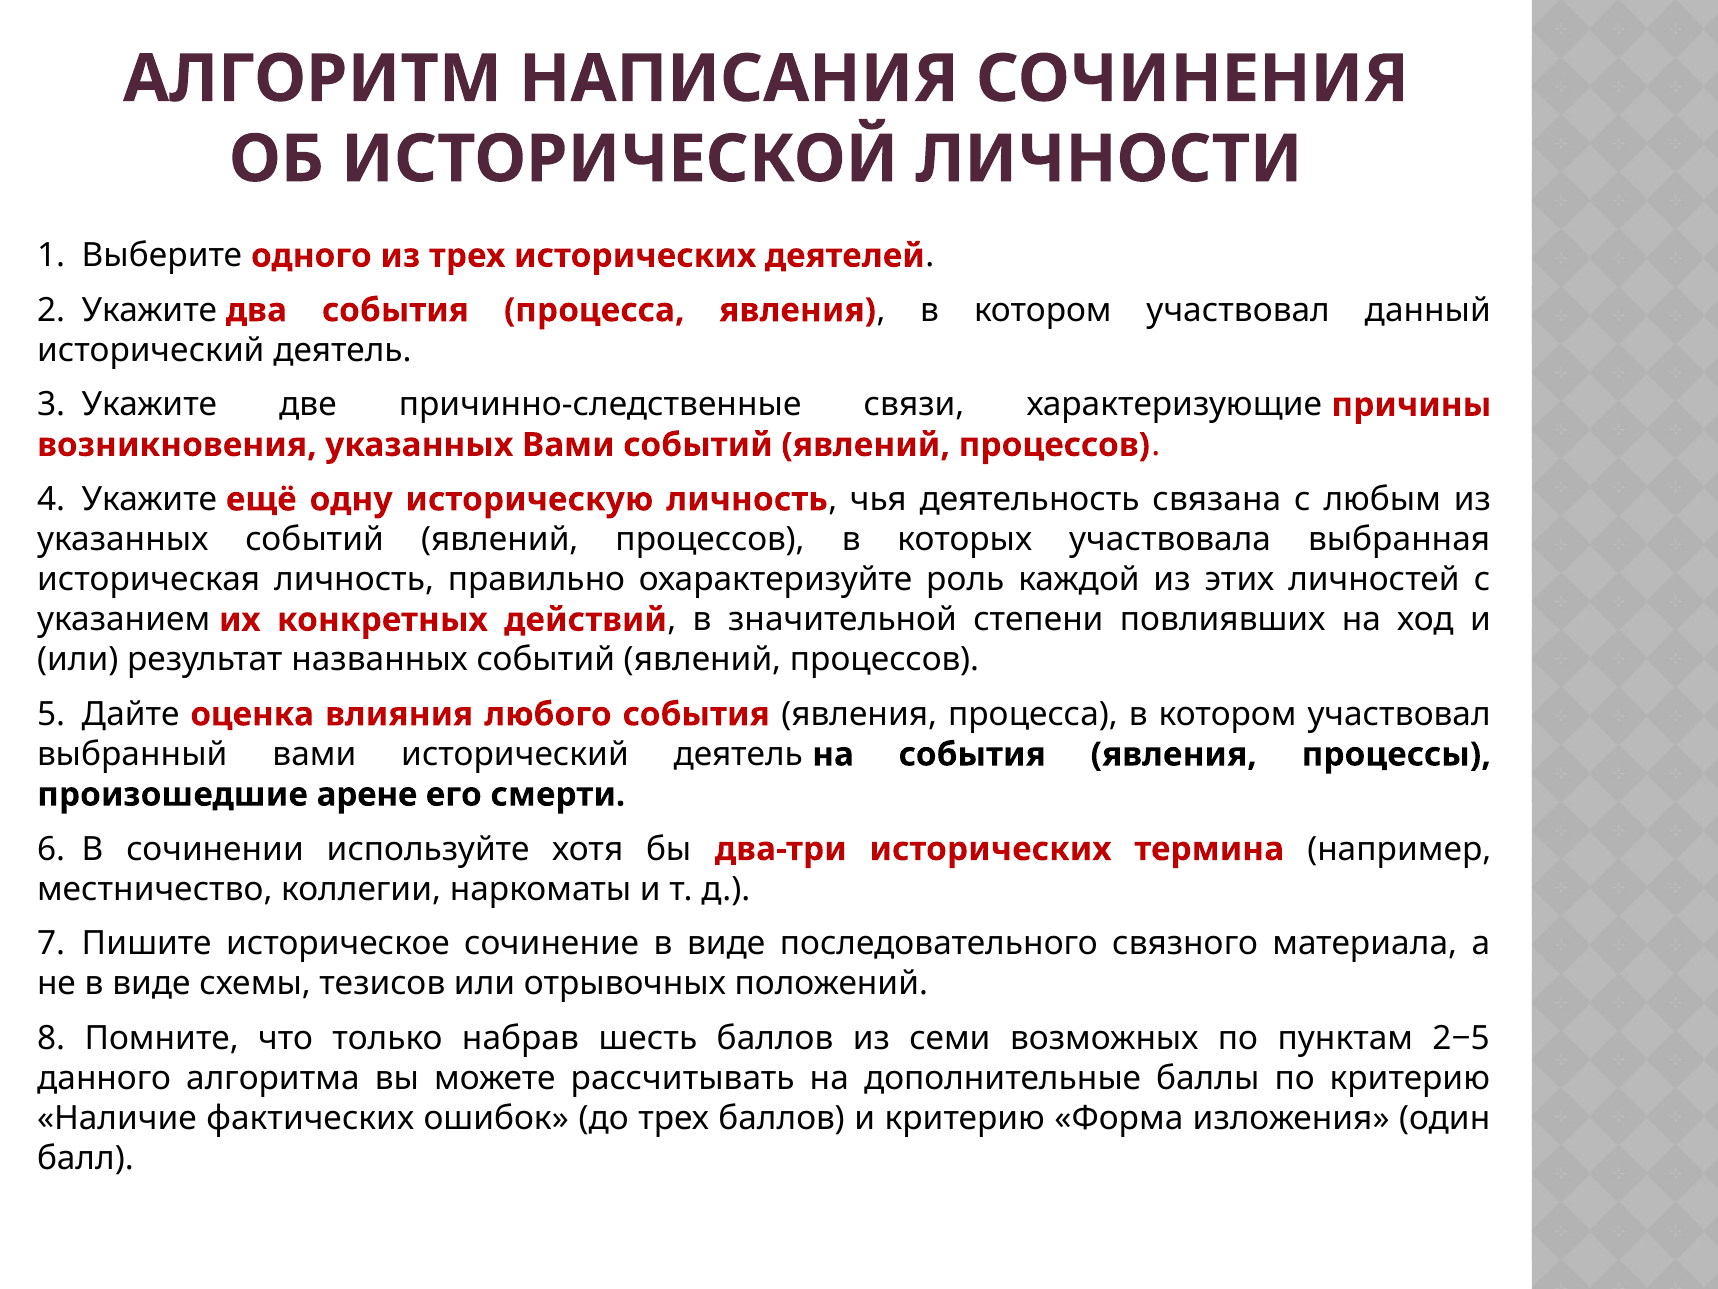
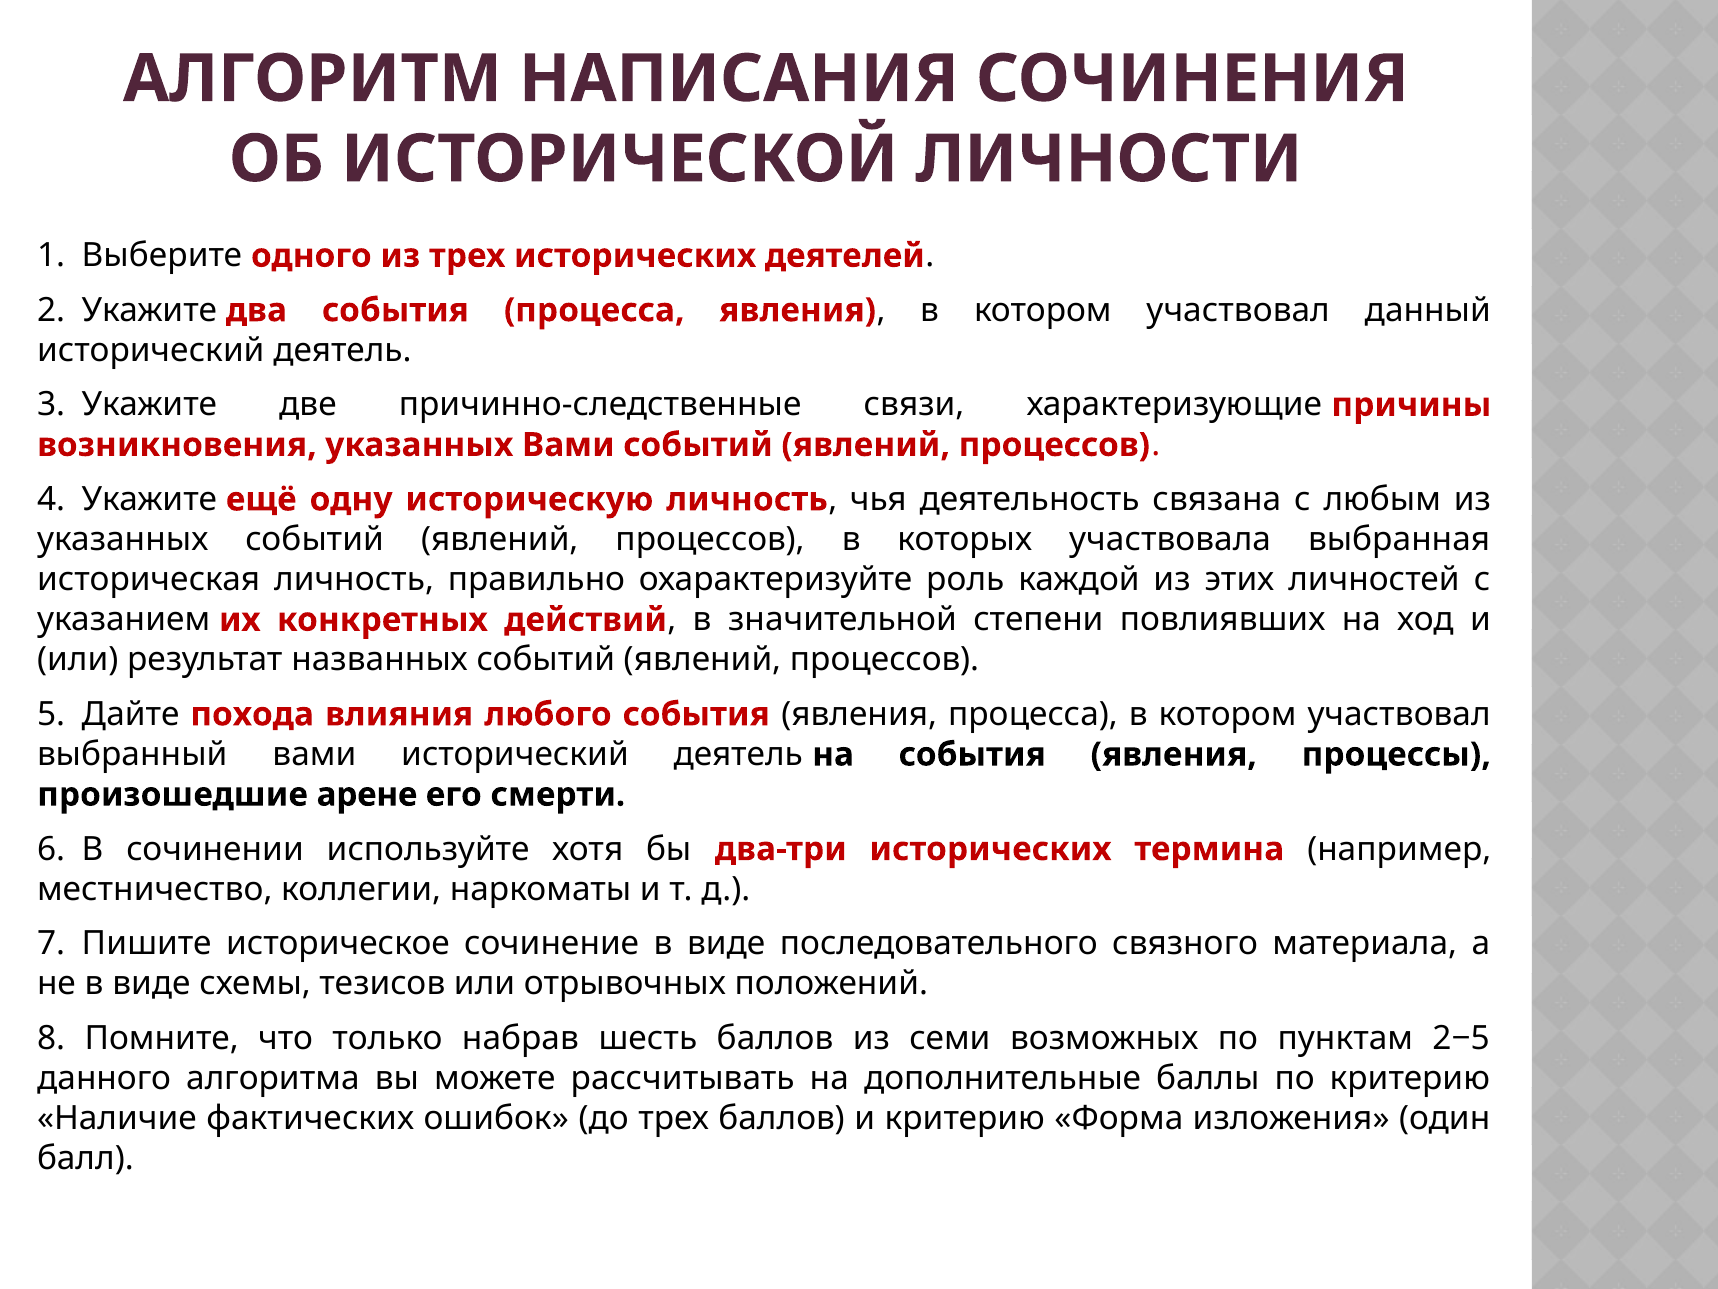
оценка: оценка -> похода (252, 714)
